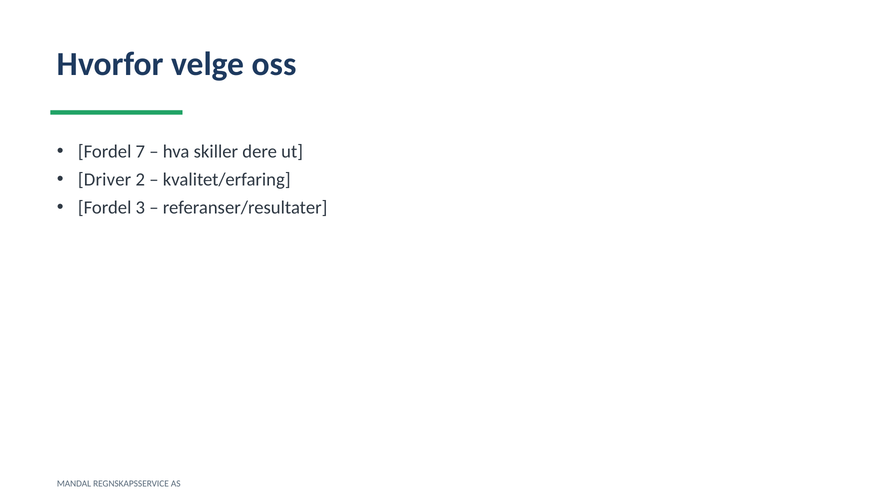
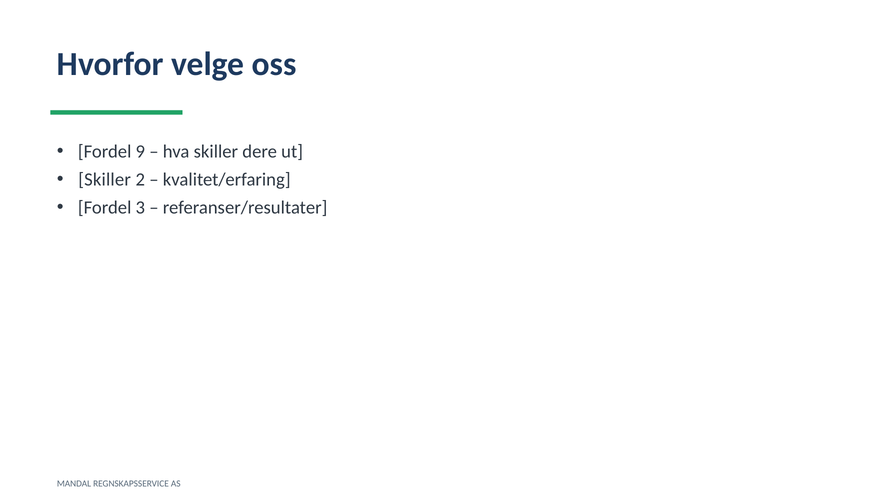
7: 7 -> 9 (140, 152)
Driver: Driver -> Skiller (105, 180)
